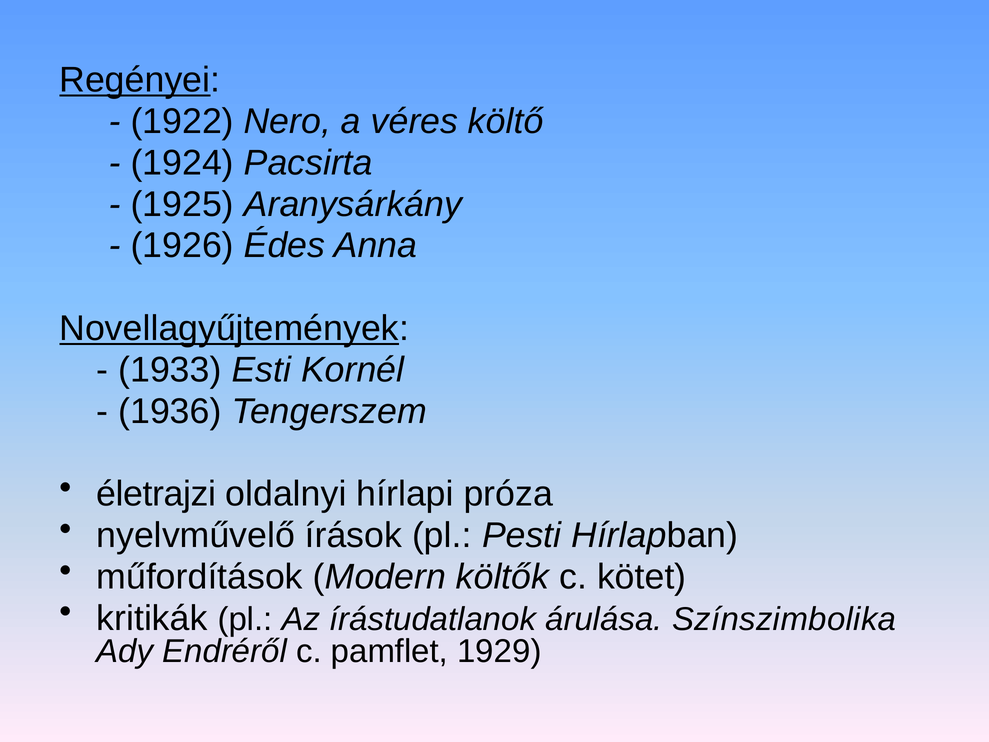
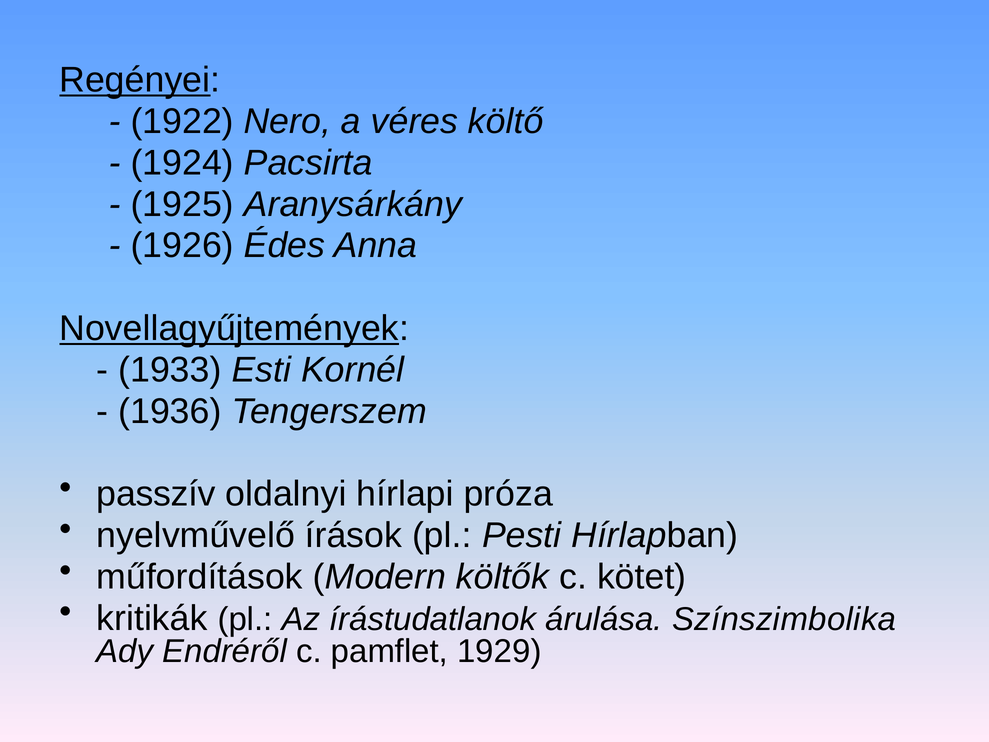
életrajzi: életrajzi -> passzív (156, 494)
